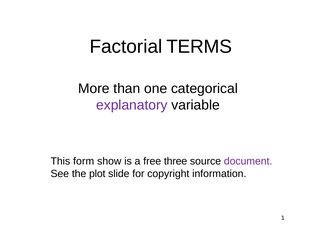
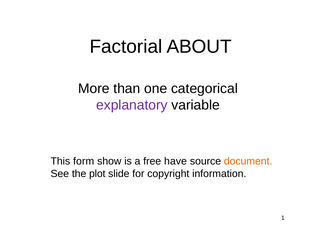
TERMS: TERMS -> ABOUT (199, 47)
three: three -> have (175, 161)
document colour: purple -> orange (248, 161)
